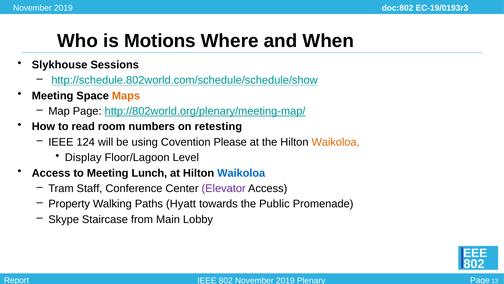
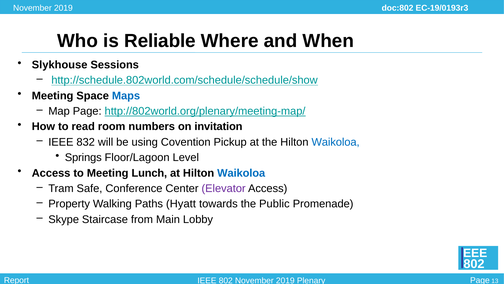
Motions: Motions -> Reliable (160, 41)
Maps colour: orange -> blue (126, 96)
retesting: retesting -> invitation (218, 126)
124: 124 -> 832 (86, 142)
Please: Please -> Pickup (230, 142)
Waikoloa colour: orange -> blue (336, 142)
Display: Display -> Springs (83, 157)
Staff: Staff -> Safe (90, 188)
